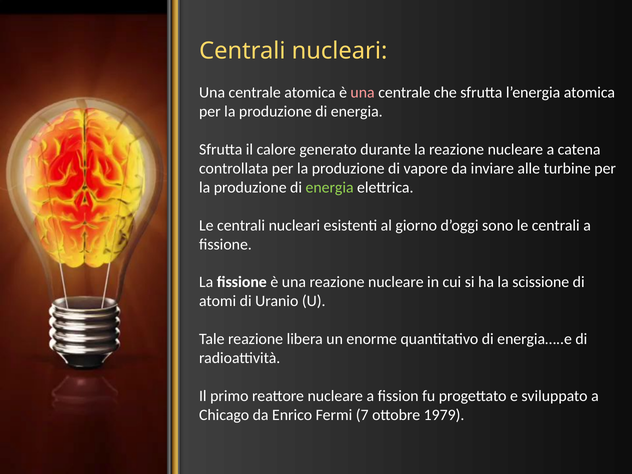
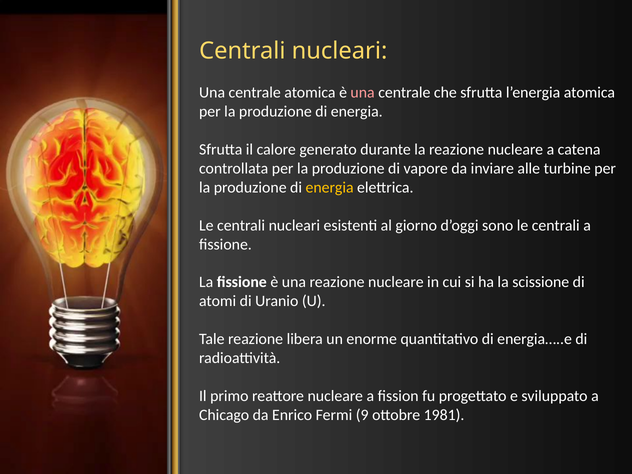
energia colour: light green -> yellow (330, 187)
7: 7 -> 9 (362, 415)
1979: 1979 -> 1981 (444, 415)
